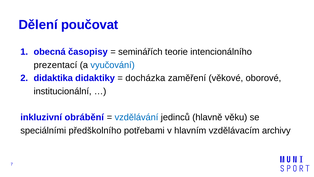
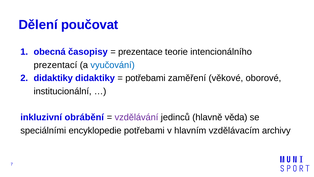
seminářích: seminářích -> prezentace (140, 52)
didaktika: didaktika -> didaktiky (53, 78)
docházka: docházka -> potřebami (145, 78)
vzdělávání colour: blue -> purple (136, 117)
věku: věku -> věda (236, 117)
předškolního: předškolního -> encyklopedie (95, 130)
